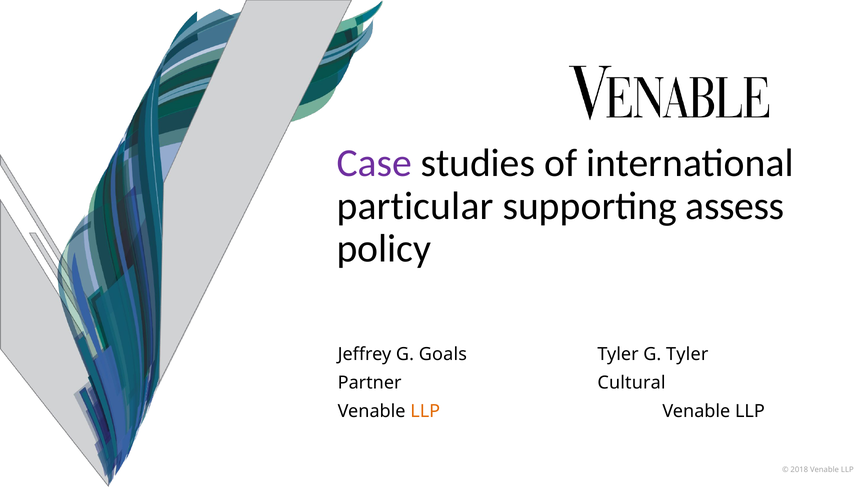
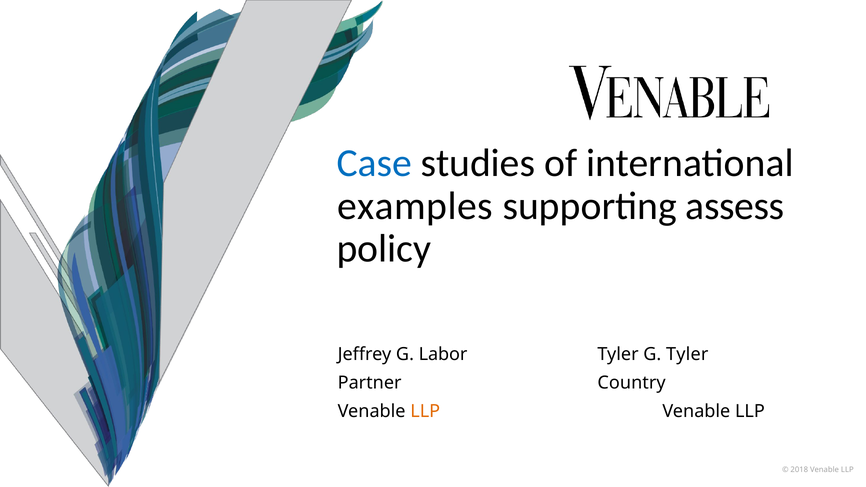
Case colour: purple -> blue (374, 163)
particular: particular -> examples (415, 206)
Goals: Goals -> Labor (443, 354)
Cultural: Cultural -> Country (632, 383)
